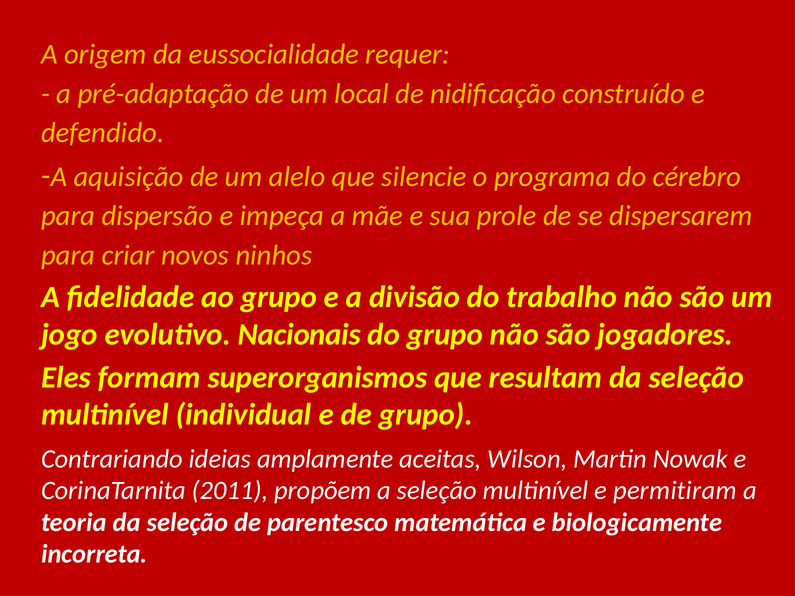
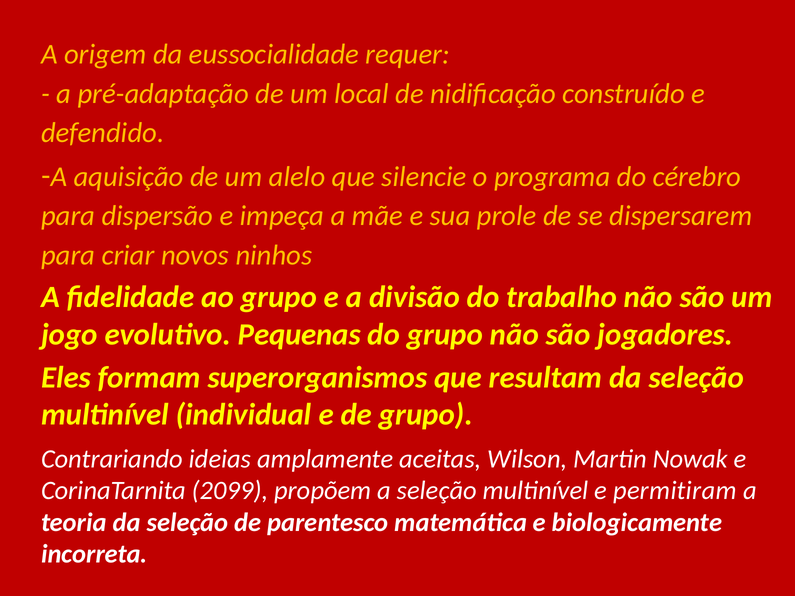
Nacionais: Nacionais -> Pequenas (299, 335)
2011: 2011 -> 2099 (230, 491)
